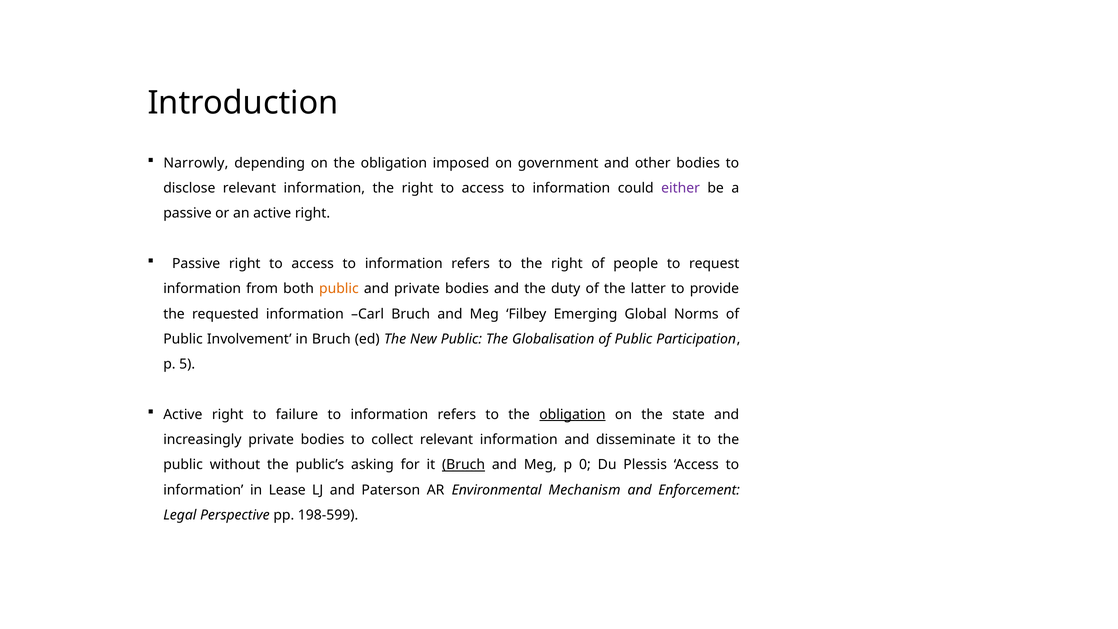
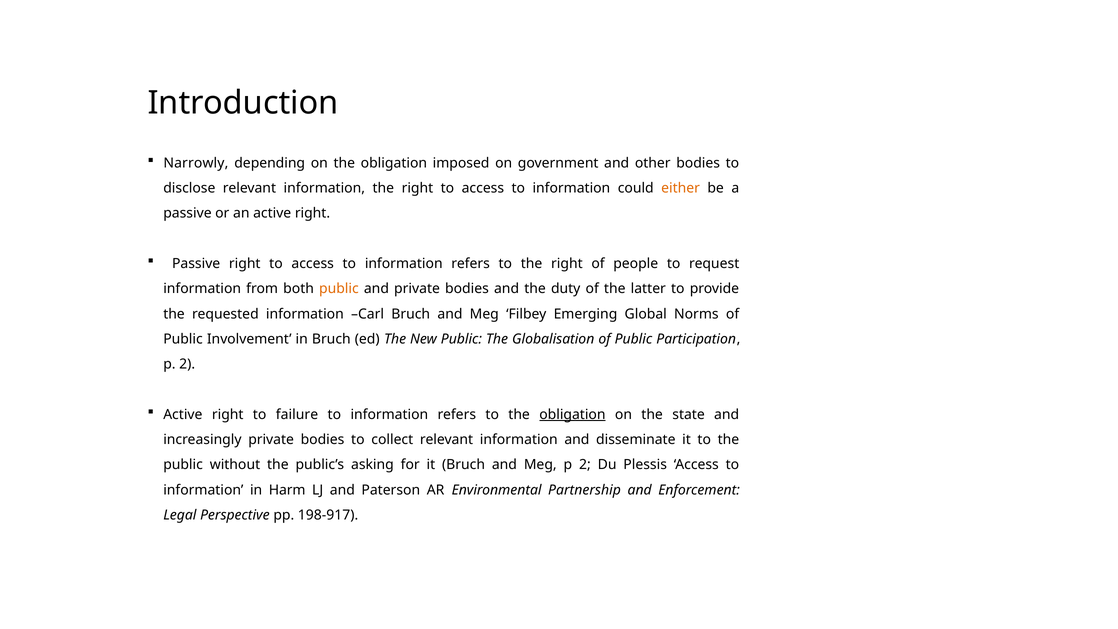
either colour: purple -> orange (681, 188)
5: 5 -> 2 (187, 364)
Bruch underline: present -> none (464, 465)
Meg p 0: 0 -> 2 (585, 465)
Lease: Lease -> Harm (287, 490)
Mechanism: Mechanism -> Partnership (584, 490)
198-599: 198-599 -> 198-917 (328, 515)
